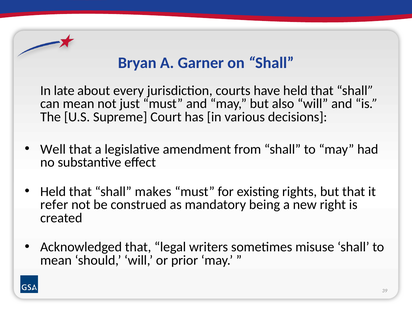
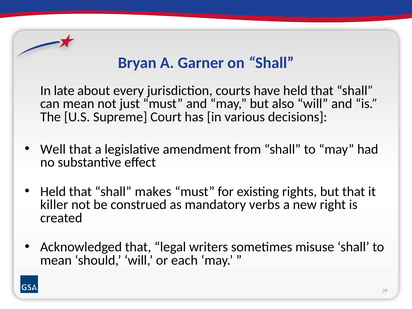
refer: refer -> killer (54, 205)
being: being -> verbs (264, 205)
prior: prior -> each (184, 260)
